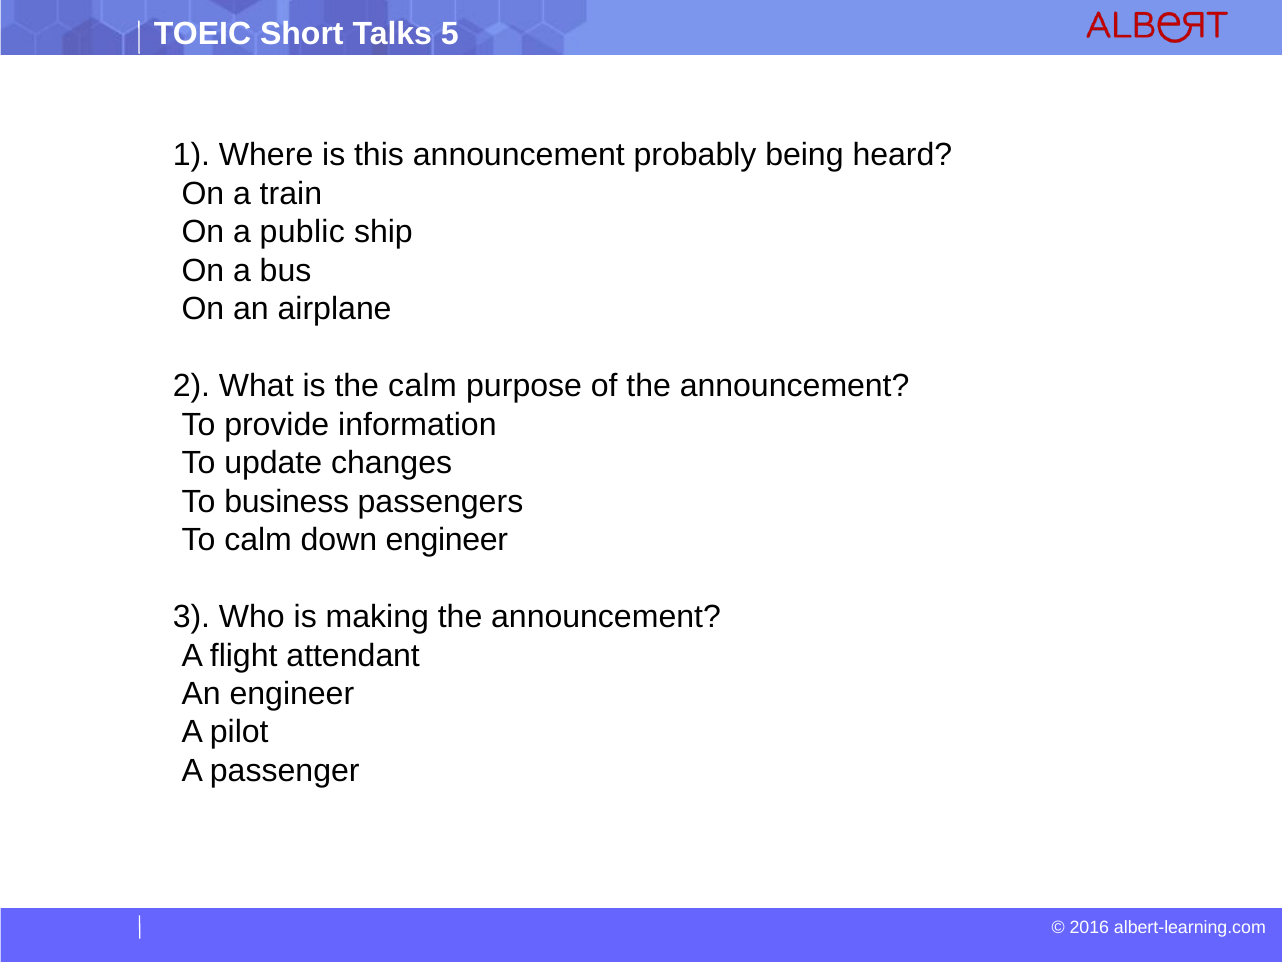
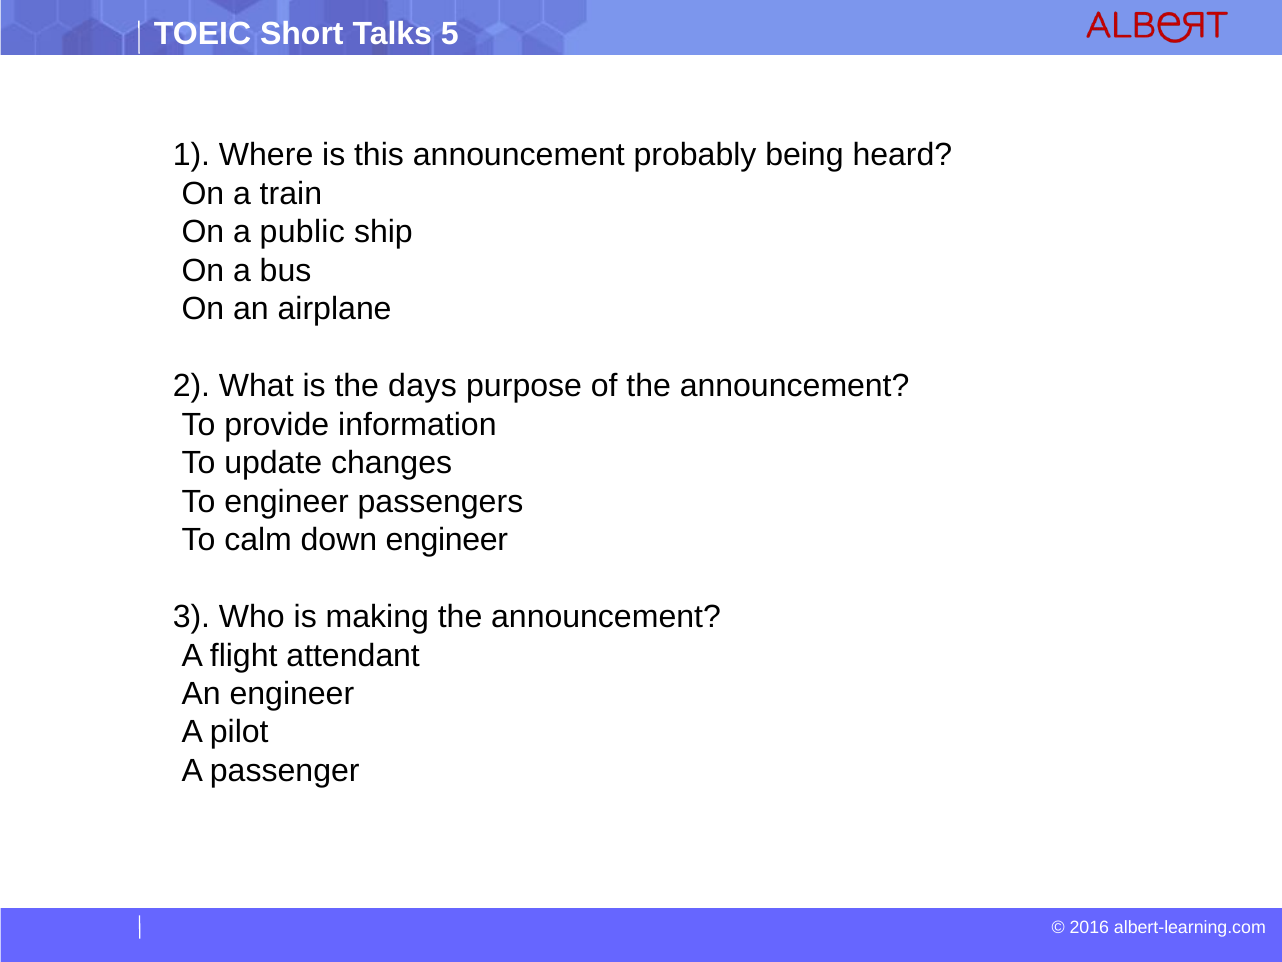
the calm: calm -> days (422, 386)
To business: business -> engineer (287, 501)
